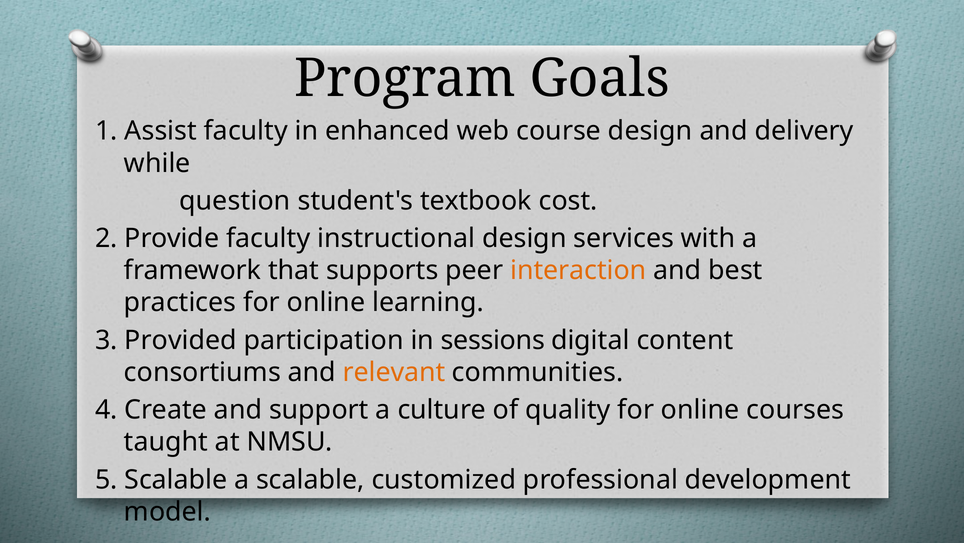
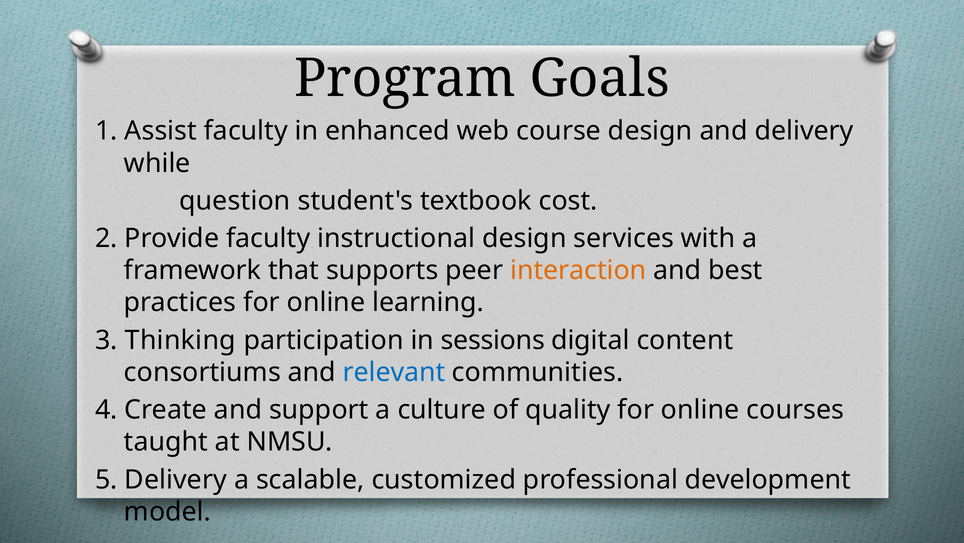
Provided: Provided -> Thinking (180, 340)
relevant colour: orange -> blue (394, 372)
5 Scalable: Scalable -> Delivery (176, 479)
